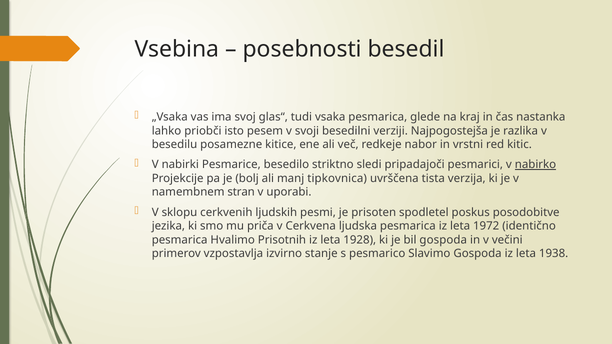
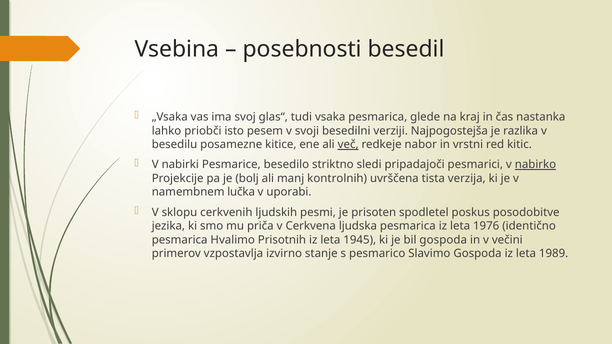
več underline: none -> present (348, 145)
tipkovnica: tipkovnica -> kontrolnih (337, 179)
stran: stran -> lučka (241, 192)
1972: 1972 -> 1976 (486, 226)
1928: 1928 -> 1945 (360, 240)
1938: 1938 -> 1989 (554, 254)
